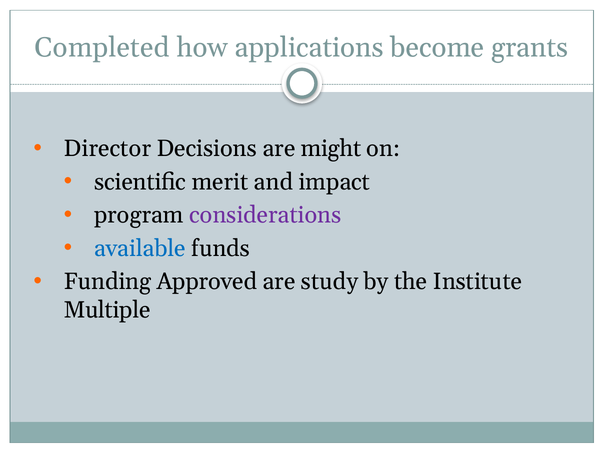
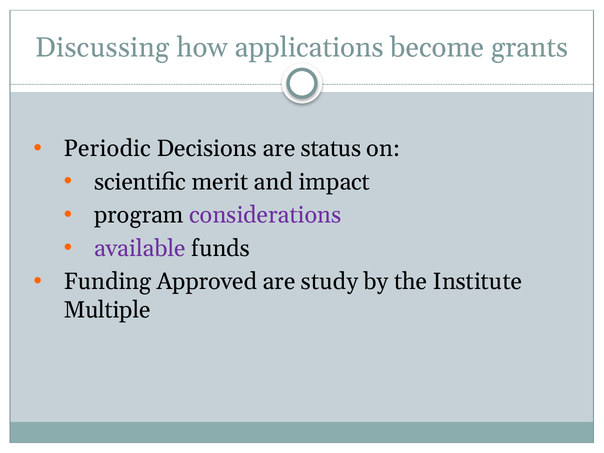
Completed: Completed -> Discussing (102, 48)
Director: Director -> Periodic (107, 149)
might: might -> status (331, 149)
available colour: blue -> purple (140, 248)
